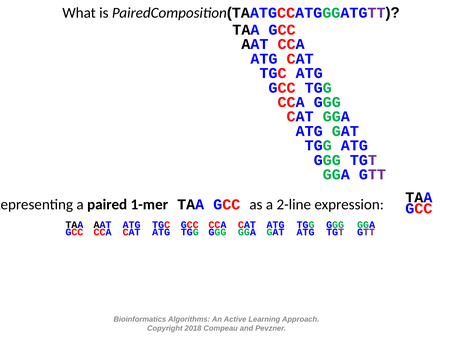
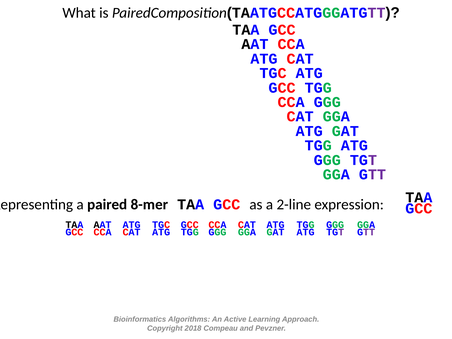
1-mer: 1-mer -> 8-mer (149, 205)
